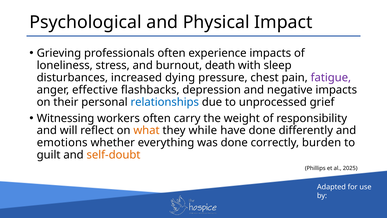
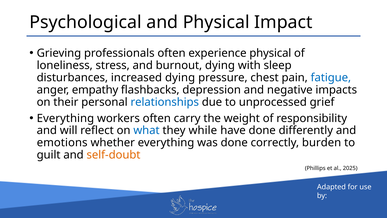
experience impacts: impacts -> physical (270, 53)
burnout death: death -> dying (220, 65)
fatigue colour: purple -> blue (331, 77)
effective: effective -> empathy (95, 90)
Witnessing: Witnessing -> Everything (65, 118)
what colour: orange -> blue (146, 130)
